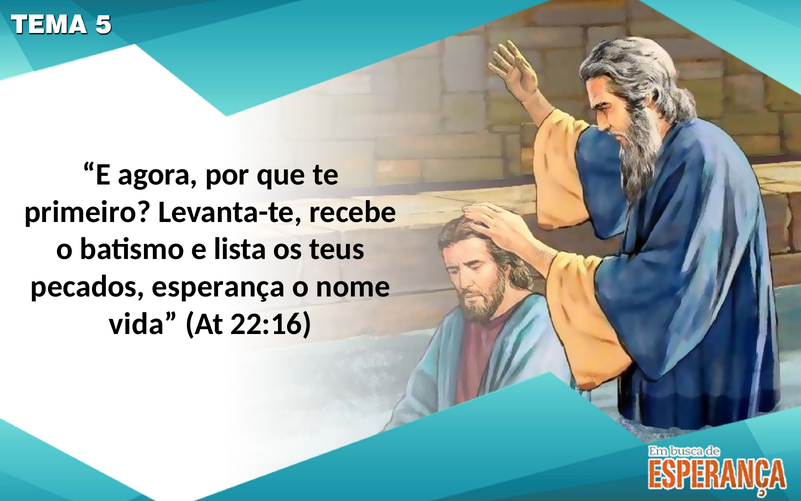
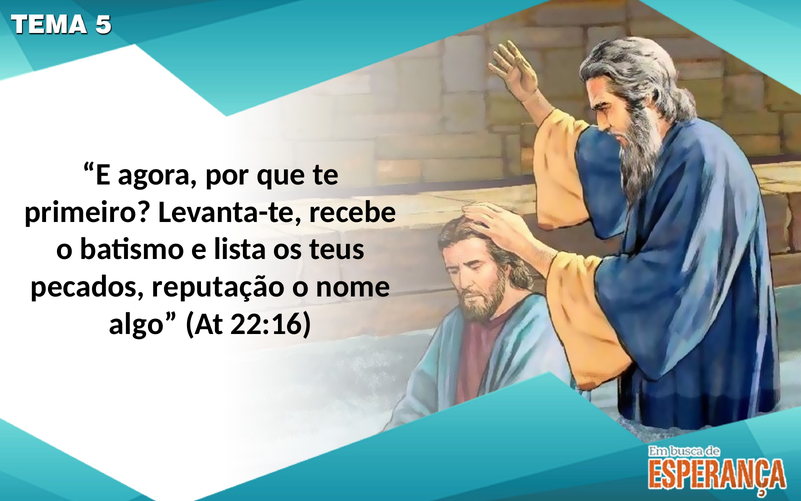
esperança: esperança -> reputação (218, 286)
vida: vida -> algo (143, 324)
